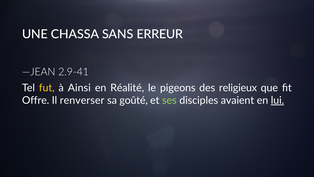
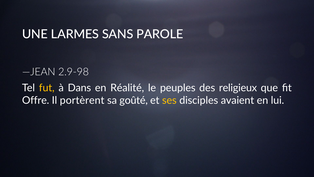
CHASSA: CHASSA -> LARMES (75, 34)
ERREUR: ERREUR -> PAROLE (160, 34)
2.9-41: 2.9-41 -> 2.9-98 (74, 72)
Ainsi: Ainsi -> Dans (79, 88)
pigeons: pigeons -> peuples (178, 88)
renverser: renverser -> portèrent (82, 100)
ses colour: light green -> yellow (169, 100)
lui underline: present -> none (277, 100)
